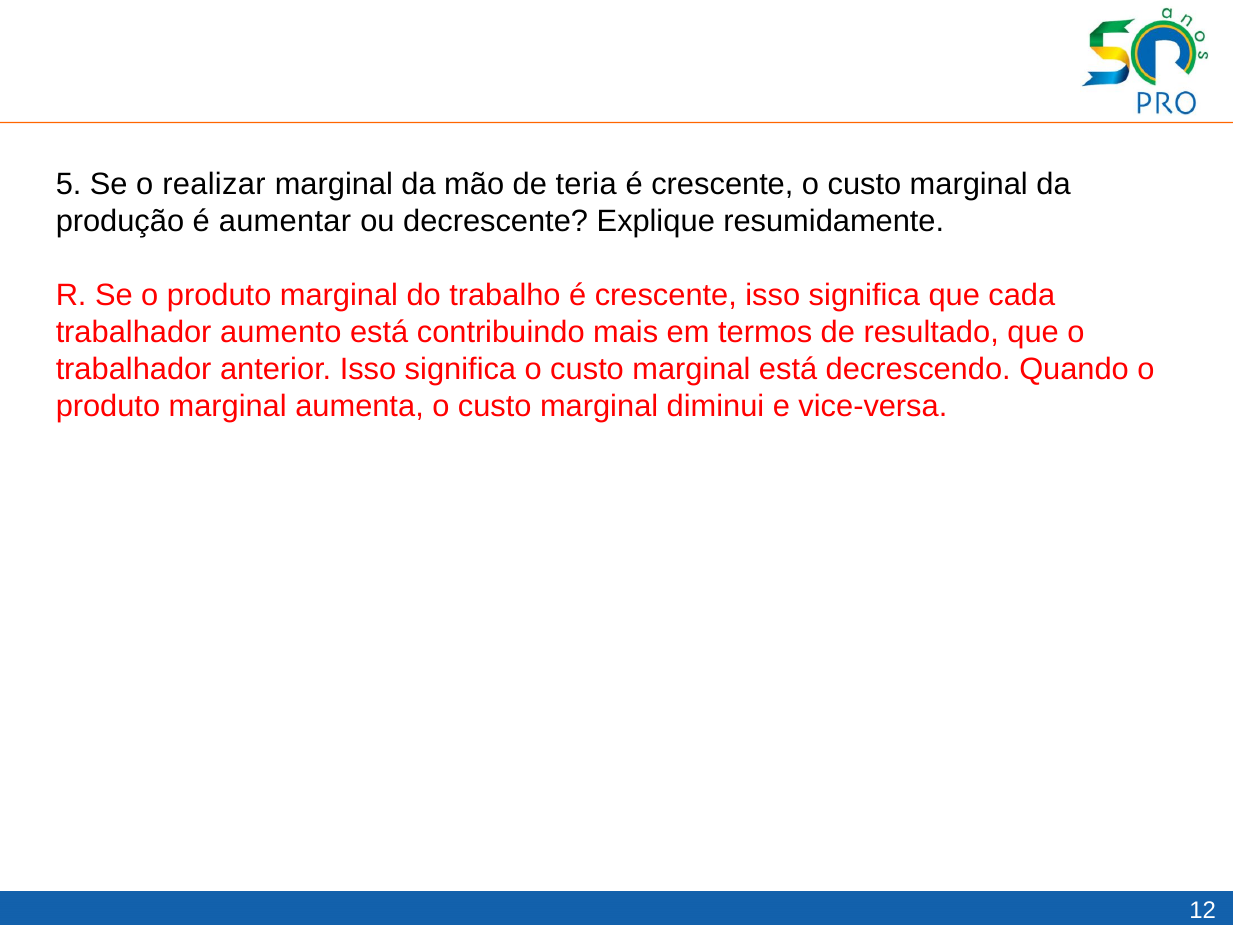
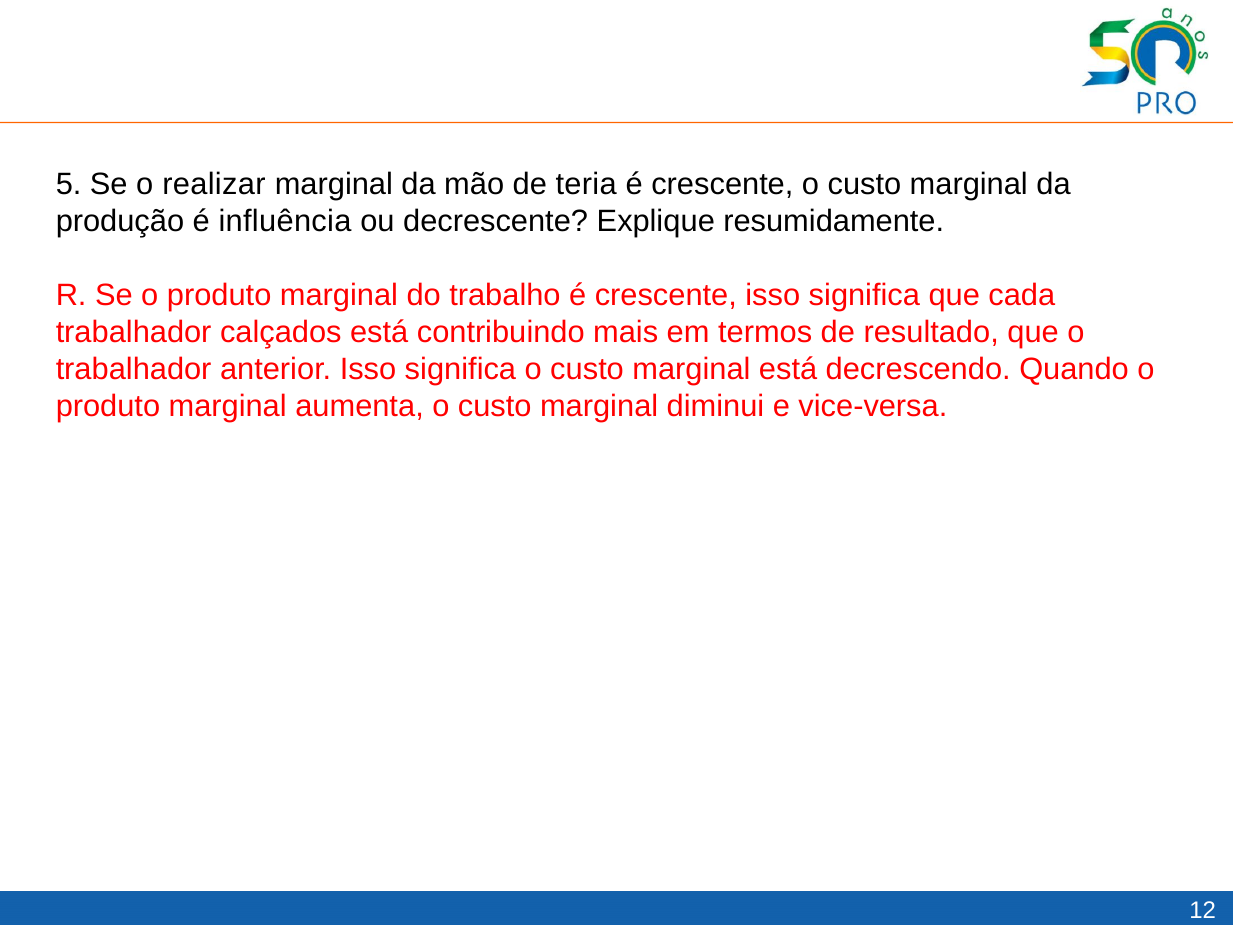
aumentar: aumentar -> influência (285, 221)
aumento: aumento -> calçados (281, 332)
